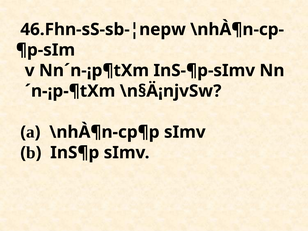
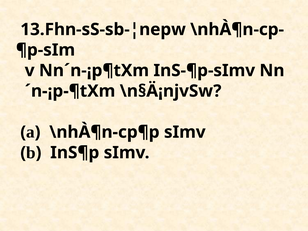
46.Fhn-sS-sb-¦nepw: 46.Fhn-sS-sb-¦nepw -> 13.Fhn-sS-sb-¦nepw (103, 29)
